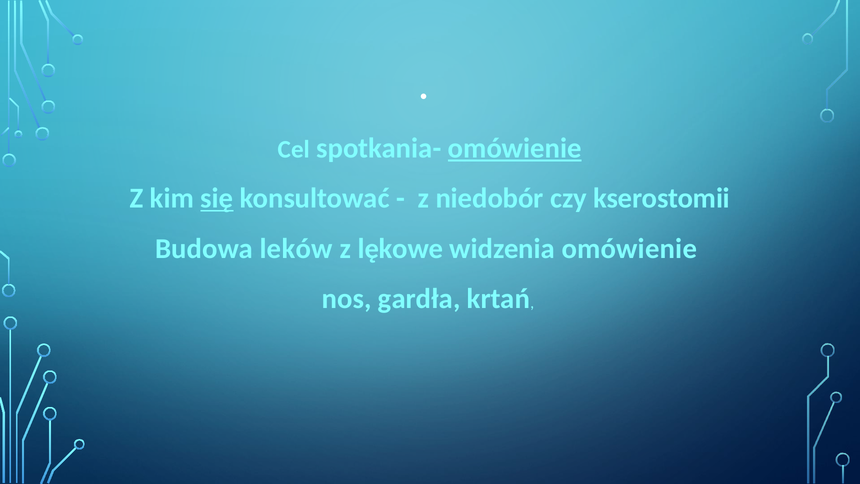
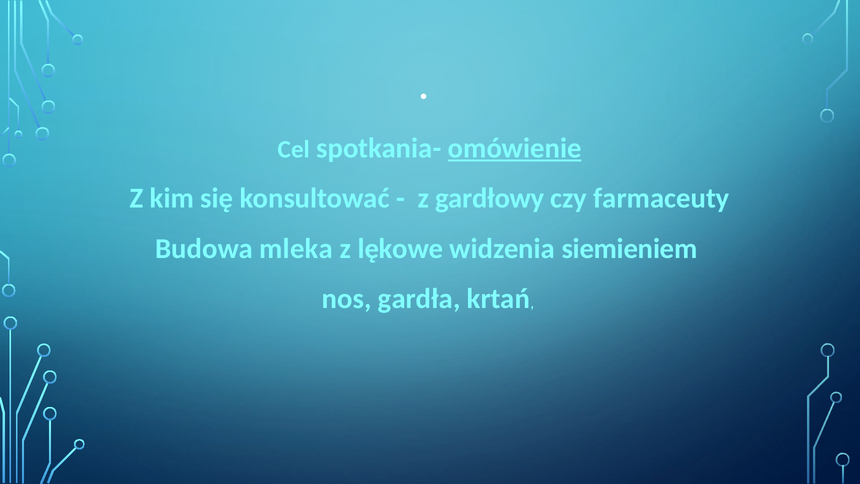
się underline: present -> none (217, 198)
niedobór: niedobór -> gardłowy (490, 198)
kserostomii: kserostomii -> farmaceuty (661, 198)
leków: leków -> mleka (296, 249)
widzenia omówienie: omówienie -> siemieniem (629, 249)
